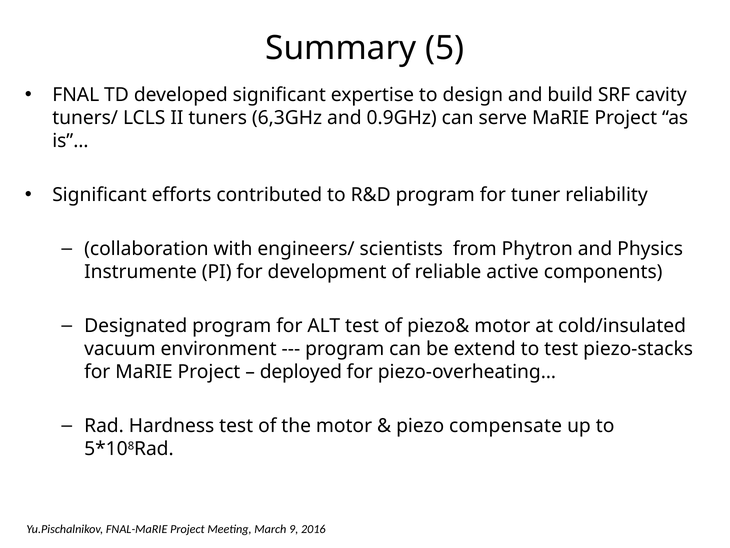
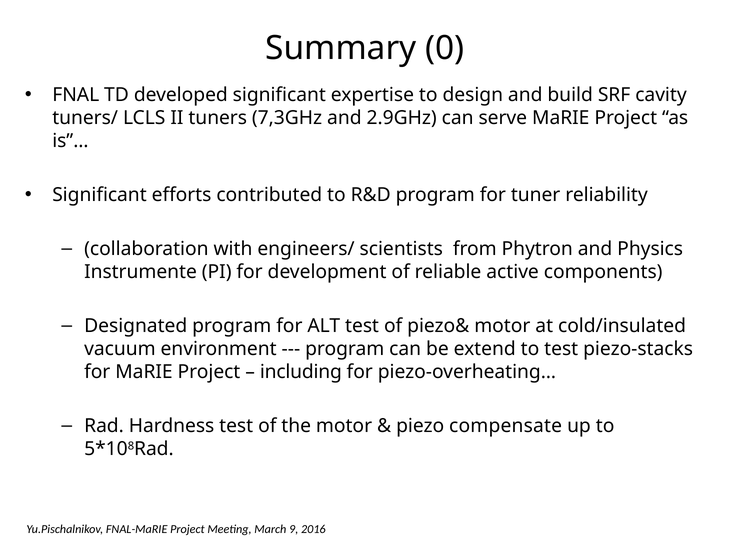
5: 5 -> 0 (445, 48)
6,3GHz: 6,3GHz -> 7,3GHz (287, 118)
0.9GHz: 0.9GHz -> 2.9GHz (402, 118)
deployed: deployed -> including (301, 372)
